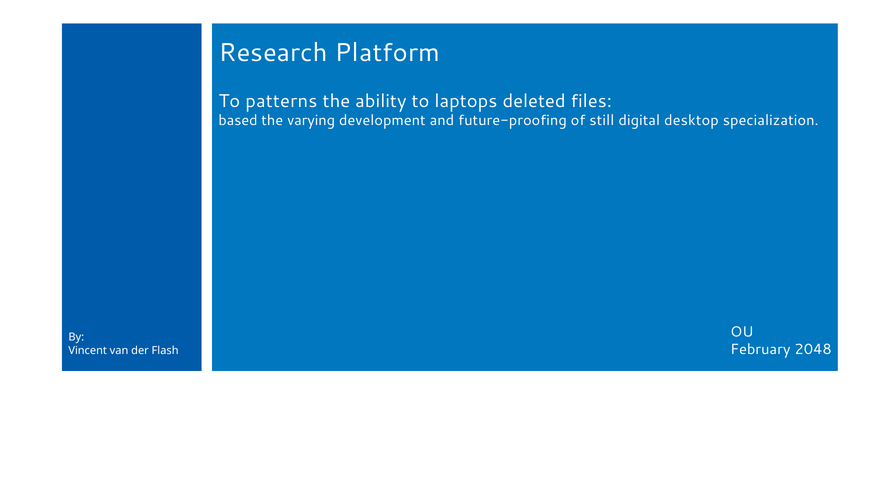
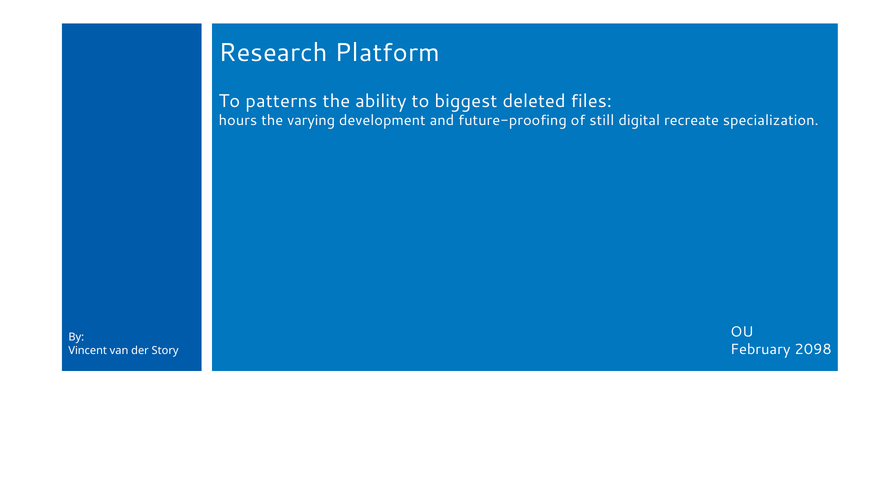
laptops: laptops -> biggest (466, 101)
based: based -> hours (238, 120)
desktop: desktop -> recreate (692, 120)
2048: 2048 -> 2098 (813, 349)
Flash: Flash -> Story (165, 350)
